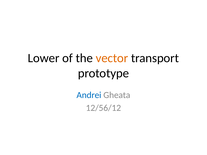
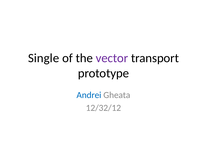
Lower: Lower -> Single (44, 58)
vector colour: orange -> purple (112, 58)
12/56/12: 12/56/12 -> 12/32/12 (103, 108)
